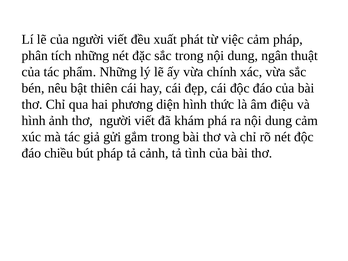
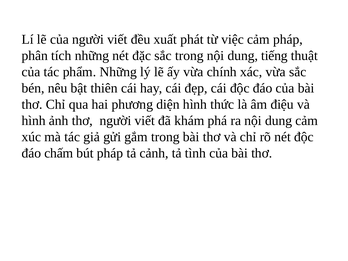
ngân: ngân -> tiếng (274, 56)
chiều: chiều -> chấm (59, 153)
